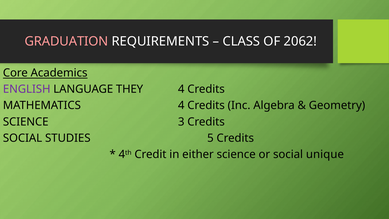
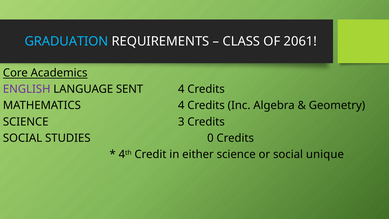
GRADUATION colour: pink -> light blue (66, 41)
2062: 2062 -> 2061 (300, 41)
THEY: THEY -> SENT (130, 89)
5: 5 -> 0 (210, 138)
